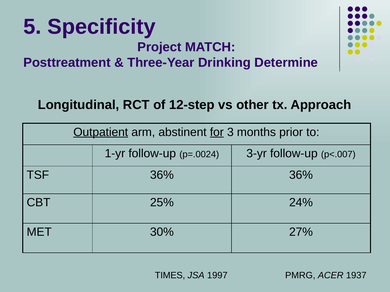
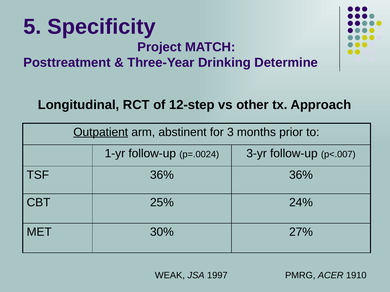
for underline: present -> none (217, 132)
TIMES: TIMES -> WEAK (170, 276)
1937: 1937 -> 1910 (356, 276)
